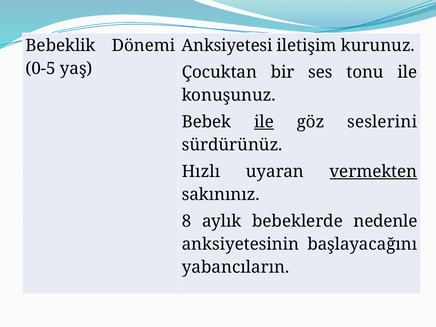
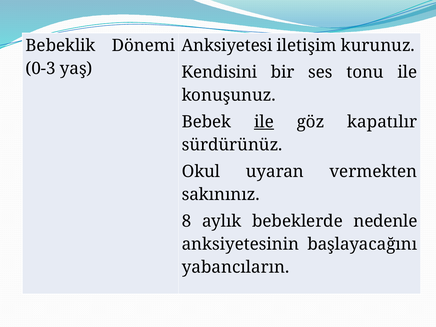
0-5: 0-5 -> 0-3 (41, 69)
Çocuktan: Çocuktan -> Kendisini (219, 72)
seslerini: seslerini -> kapatılır (382, 122)
Hızlı: Hızlı -> Okul (201, 172)
vermekten underline: present -> none (373, 172)
